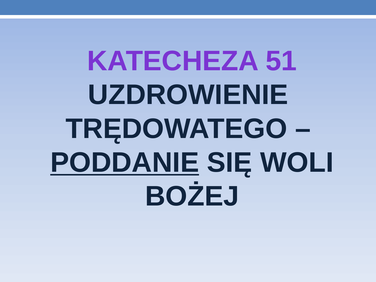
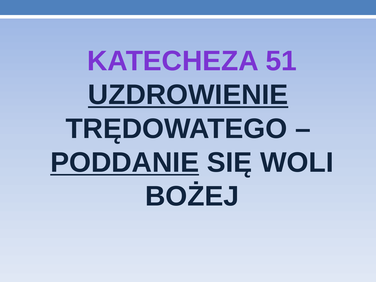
UZDROWIENIE underline: none -> present (188, 95)
